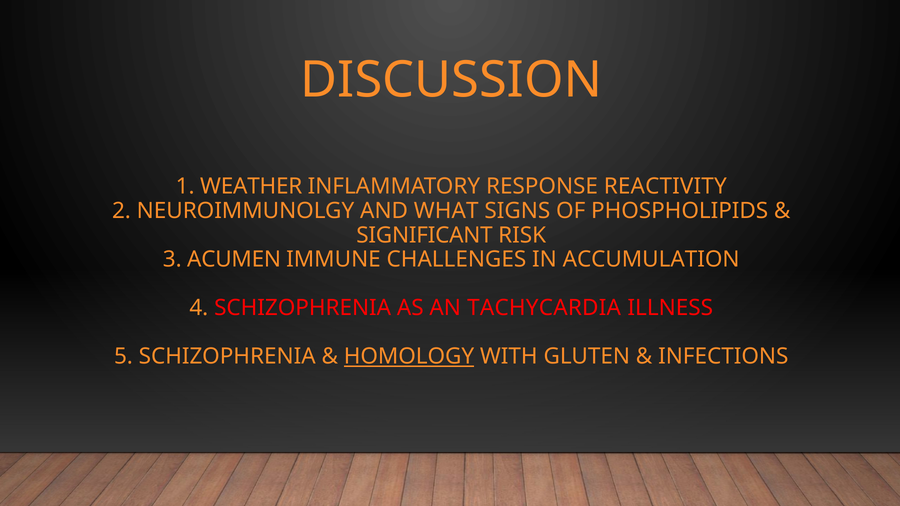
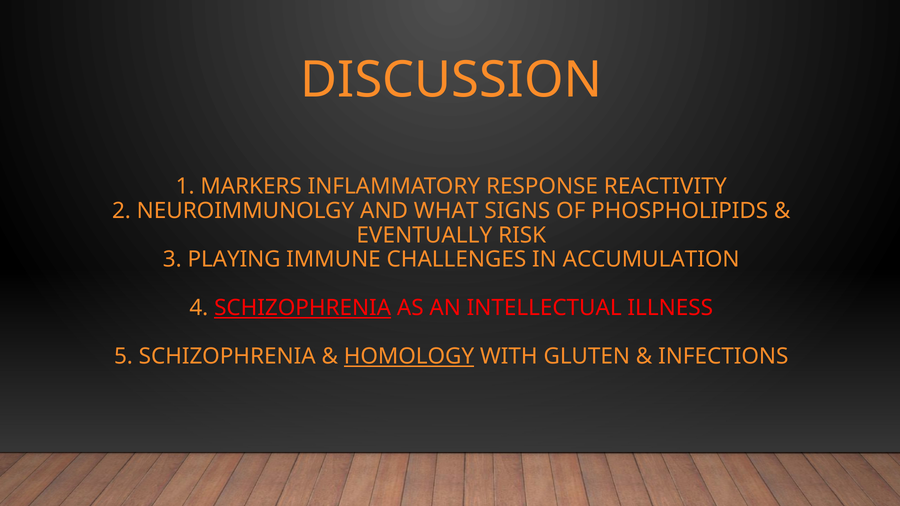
WEATHER: WEATHER -> MARKERS (251, 187)
SIGNIFICANT: SIGNIFICANT -> EVENTUALLY (424, 235)
ACUMEN: ACUMEN -> PLAYING (234, 259)
SCHIZOPHRENIA underline: none -> present (303, 308)
TACHYCARDIA: TACHYCARDIA -> INTELLECTUAL (544, 308)
